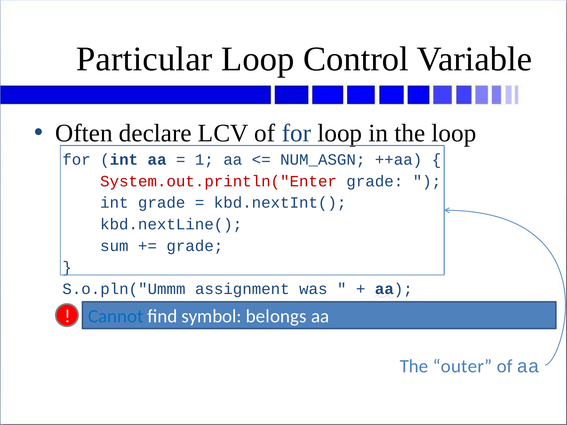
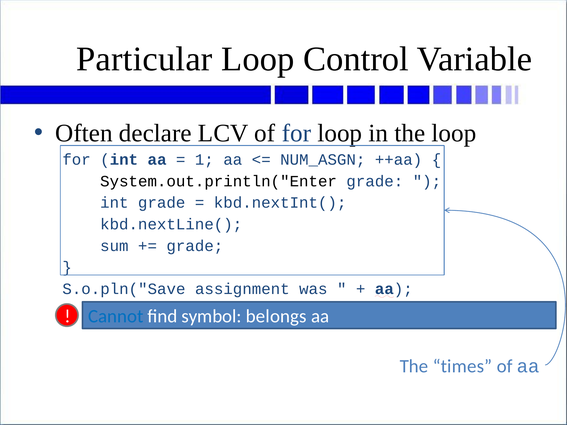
System.out.println("Enter colour: red -> black (219, 181)
S.o.pln("Ummm: S.o.pln("Ummm -> S.o.pln("Save (124, 289)
outer: outer -> times (462, 366)
